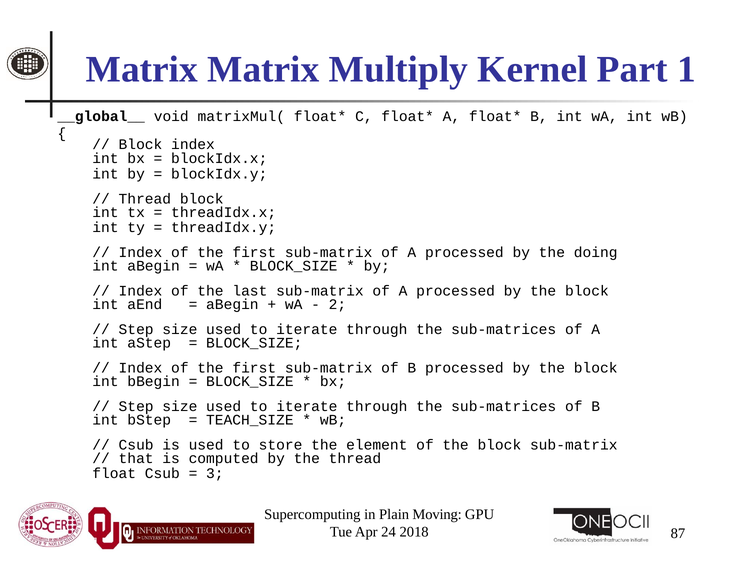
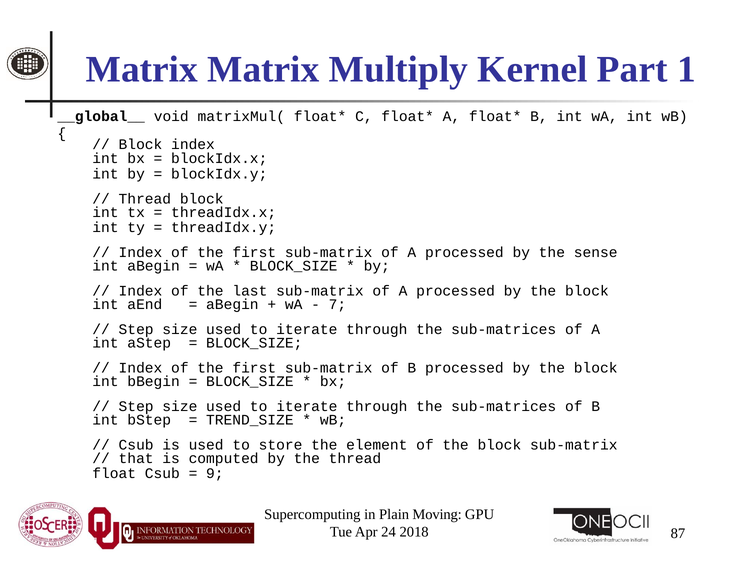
doing: doing -> sense (596, 252)
2: 2 -> 7 (337, 304)
TEACH_SIZE: TEACH_SIZE -> TREND_SIZE (250, 420)
3: 3 -> 9 (215, 473)
